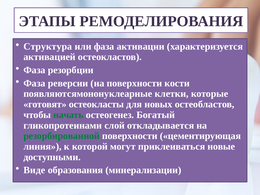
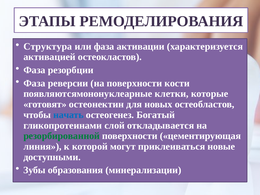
остеокласты: остеокласты -> остеонектин (96, 104)
начать colour: green -> blue (68, 115)
Виде: Виде -> Зубы (34, 170)
